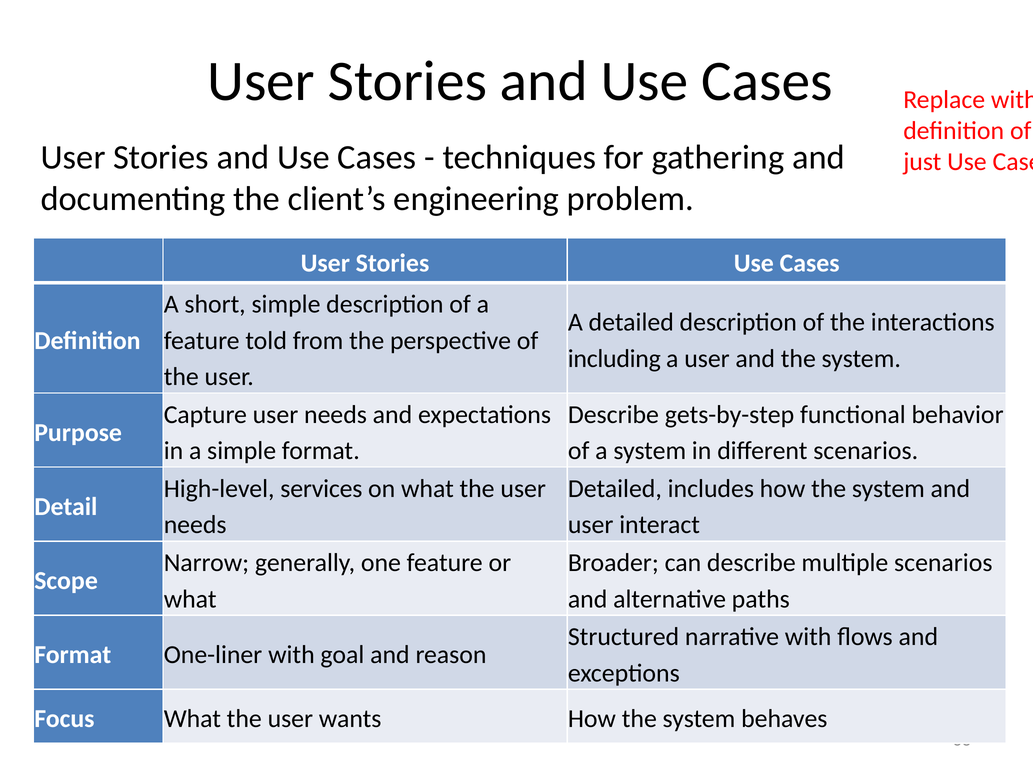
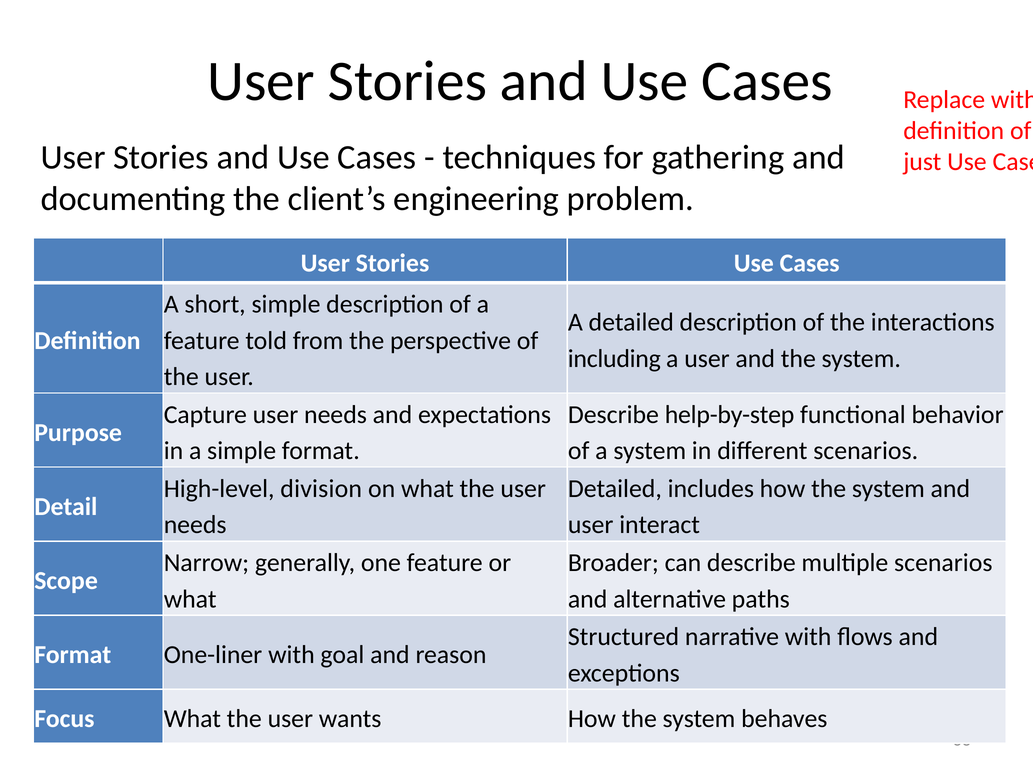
gets-by-step: gets-by-step -> help-by-step (730, 414)
services: services -> division (321, 488)
